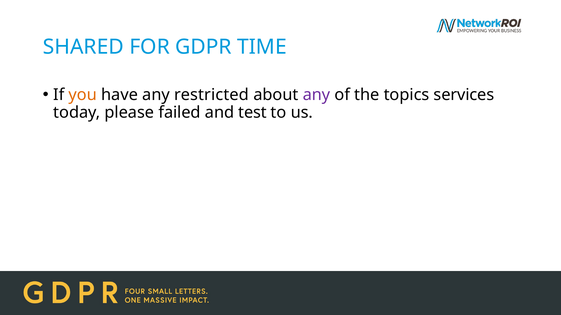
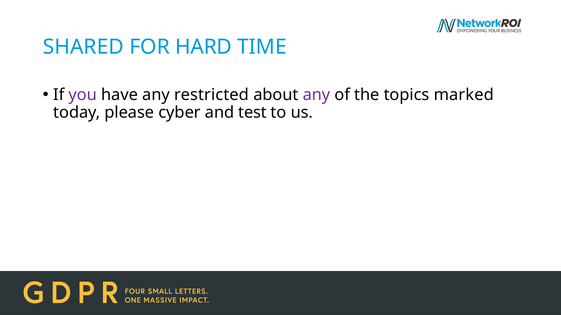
GDPR: GDPR -> HARD (204, 47)
you colour: orange -> purple (83, 95)
services: services -> marked (464, 95)
failed: failed -> cyber (180, 113)
